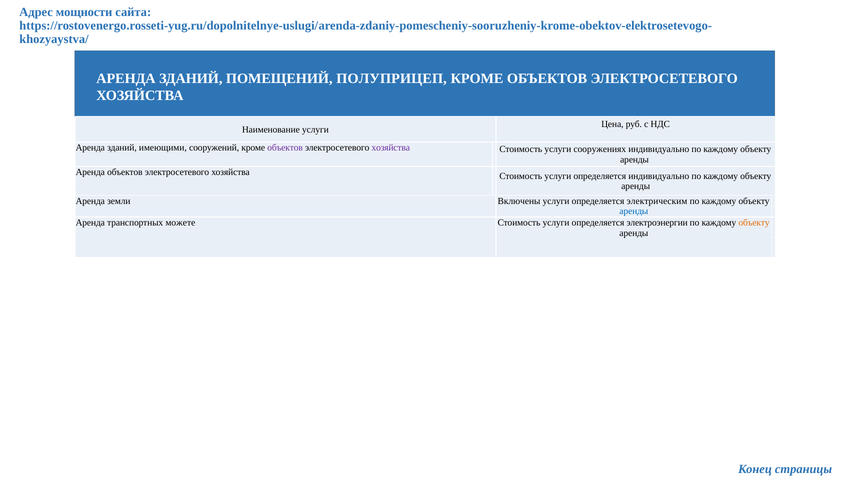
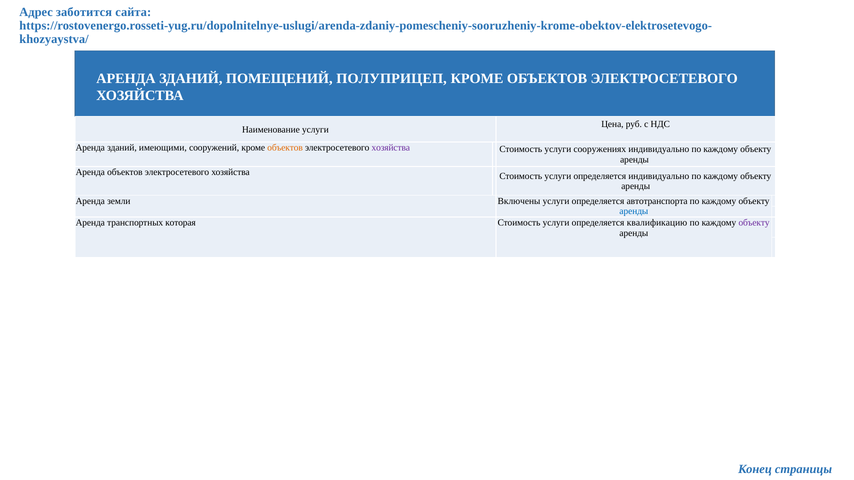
мощности: мощности -> заботится (84, 12)
объектов colour: purple -> orange (285, 148)
электрическим: электрическим -> автотранспорта (657, 201)
можете: можете -> которая (181, 223)
электроэнергии: электроэнергии -> квалификацию (657, 223)
объекту colour: orange -> purple (754, 223)
